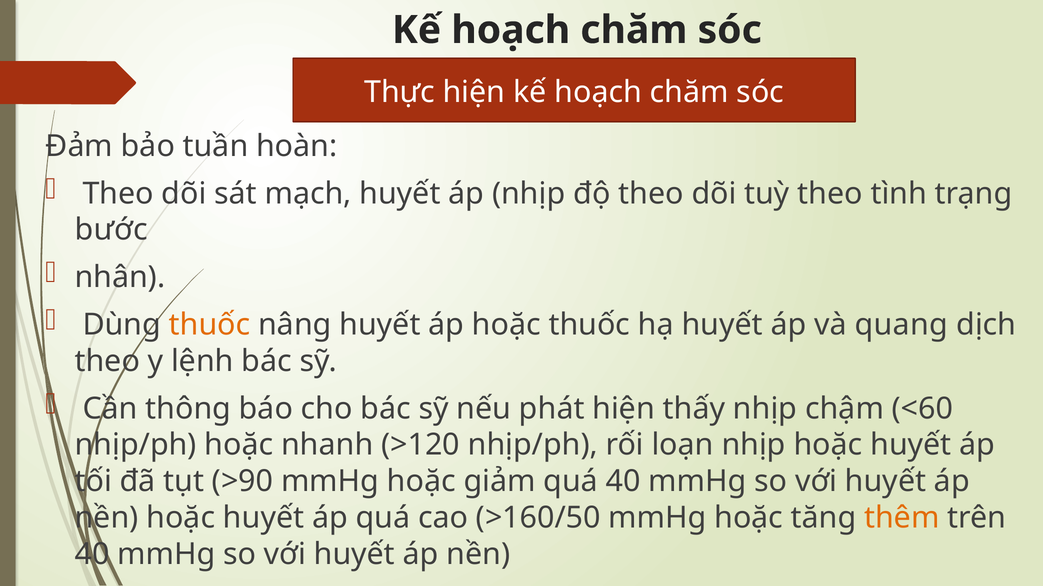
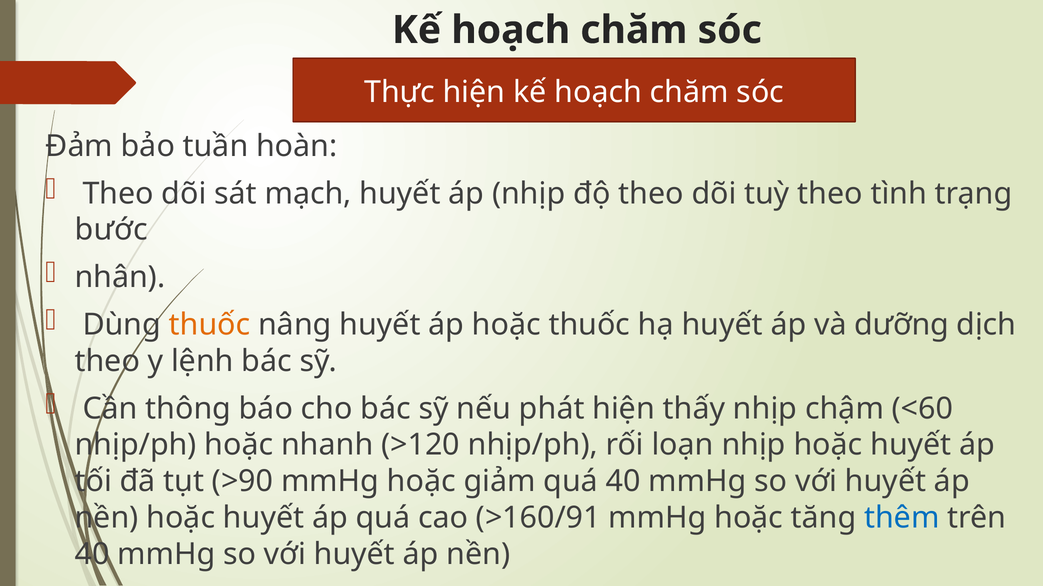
quang: quang -> dưỡng (902, 325)
>160/50: >160/50 -> >160/91 (538, 519)
thêm colour: orange -> blue (902, 519)
